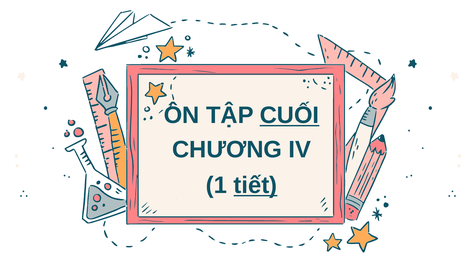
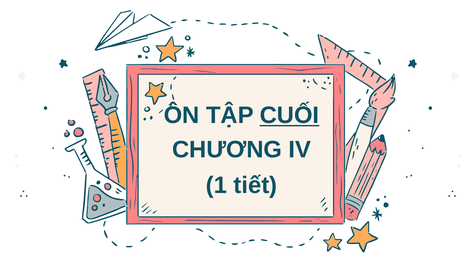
tiết underline: present -> none (255, 185)
